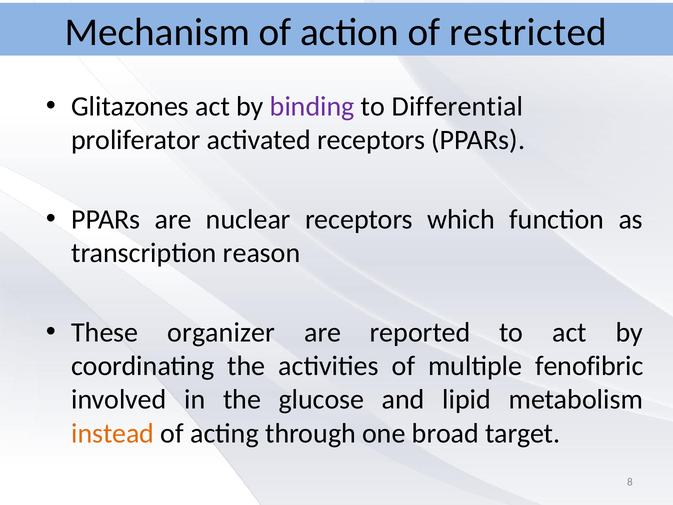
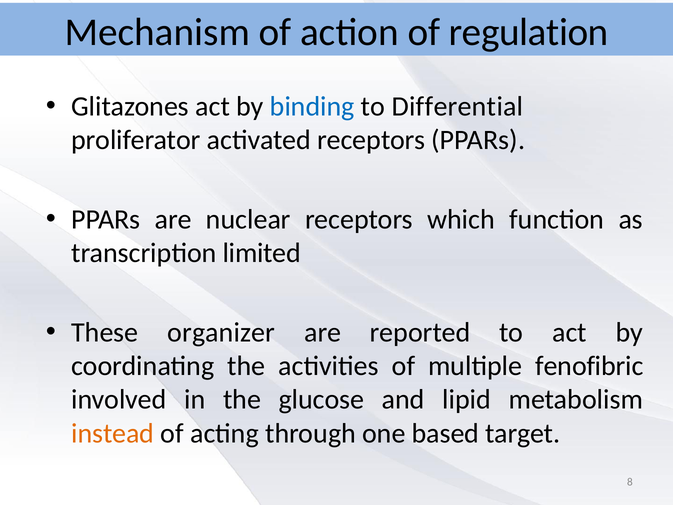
restricted: restricted -> regulation (529, 32)
binding colour: purple -> blue (312, 106)
reason: reason -> limited (262, 253)
broad: broad -> based (445, 433)
